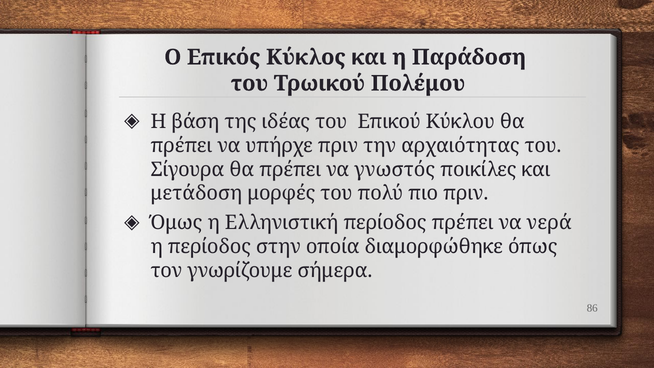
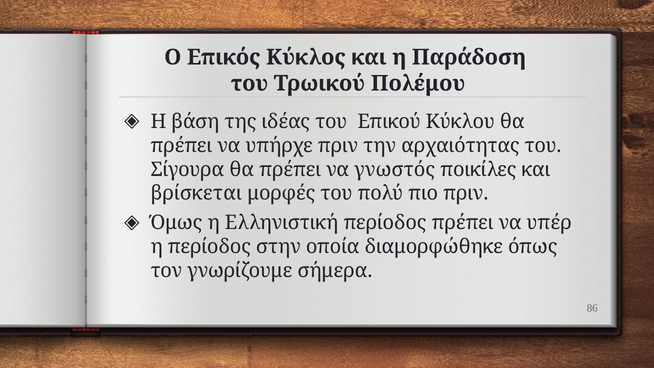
μετάδοση: μετάδοση -> βρίσκεται (196, 193)
νερά: νερά -> υπέρ (549, 223)
